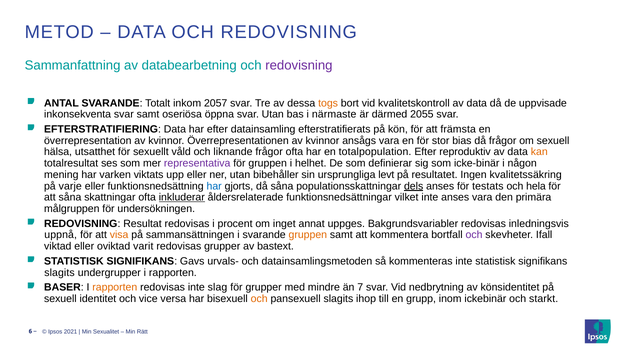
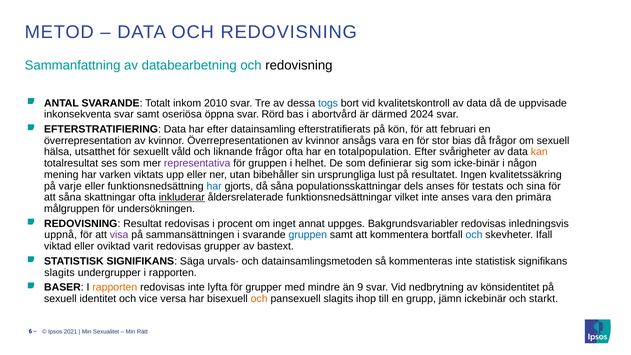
redovisning colour: purple -> black (299, 66)
2057: 2057 -> 2010 (216, 103)
togs colour: orange -> blue (328, 103)
svar Utan: Utan -> Rörd (273, 114)
närmaste: närmaste -> abortvård (334, 114)
2055: 2055 -> 2024 (422, 114)
främsta: främsta -> februari (458, 129)
reproduktiv: reproduktiv -> svårigheter (465, 152)
levt: levt -> lust (386, 175)
dels underline: present -> none (414, 186)
hela: hela -> sina (536, 186)
visa colour: orange -> purple (119, 235)
gruppen colour: orange -> blue (308, 235)
och colour: purple -> blue (474, 235)
Gavs: Gavs -> Säga (192, 261)
slag: slag -> lyfta (218, 287)
7: 7 -> 9 (360, 287)
inom: inom -> jämn (450, 299)
